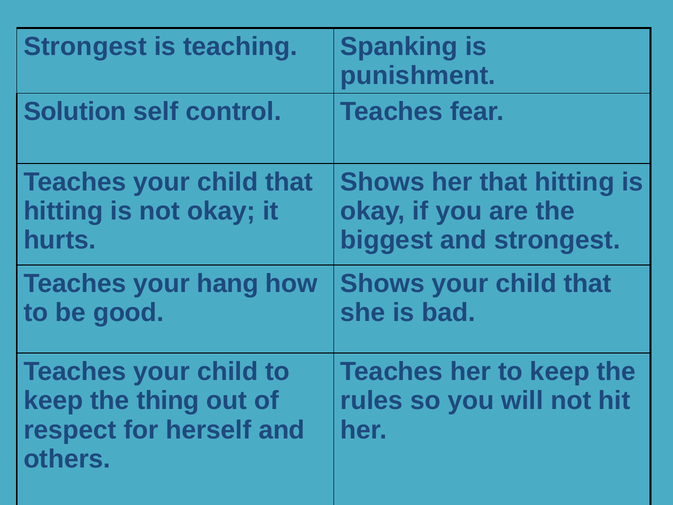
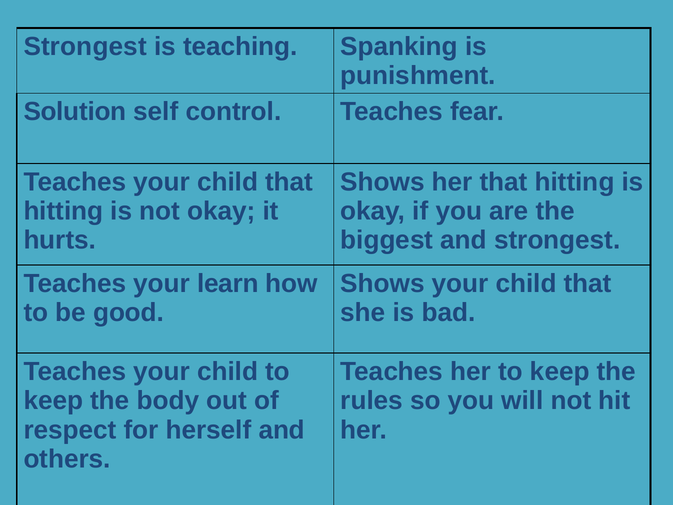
hang: hang -> learn (228, 283)
thing: thing -> body (168, 401)
